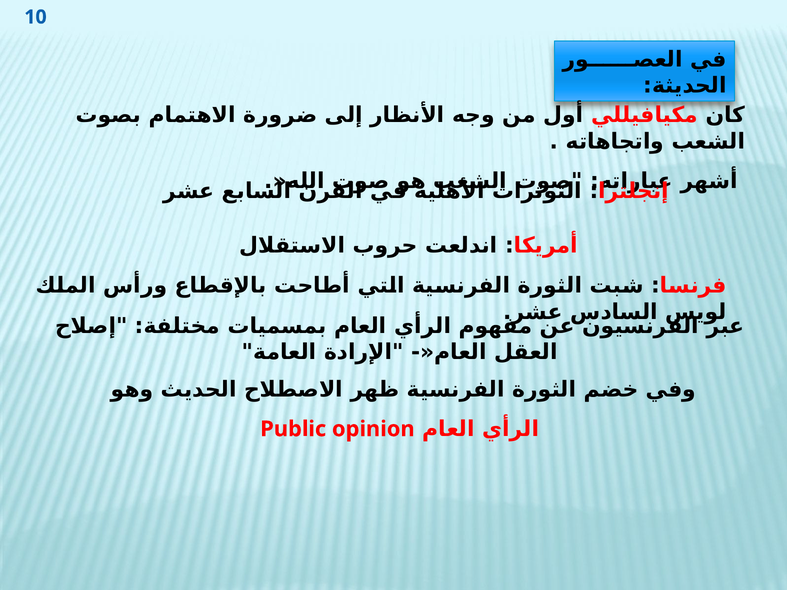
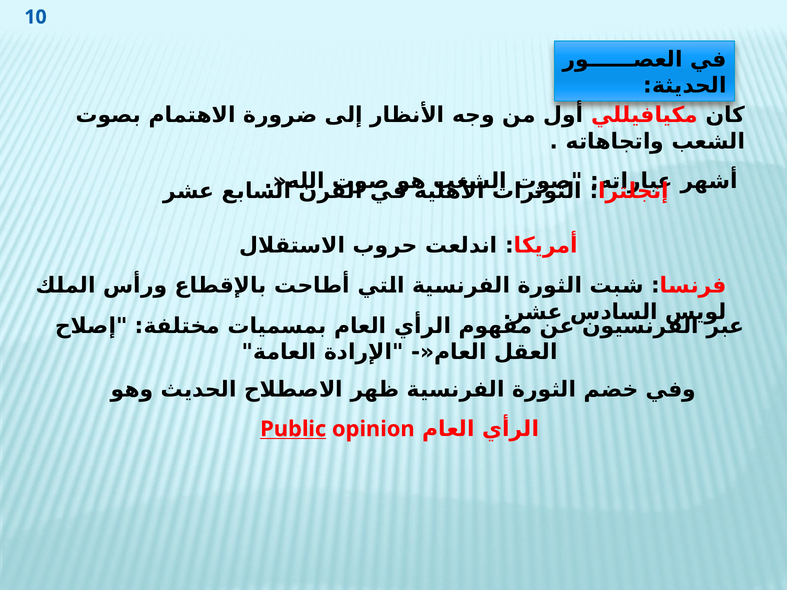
Public underline: none -> present (293, 429)
